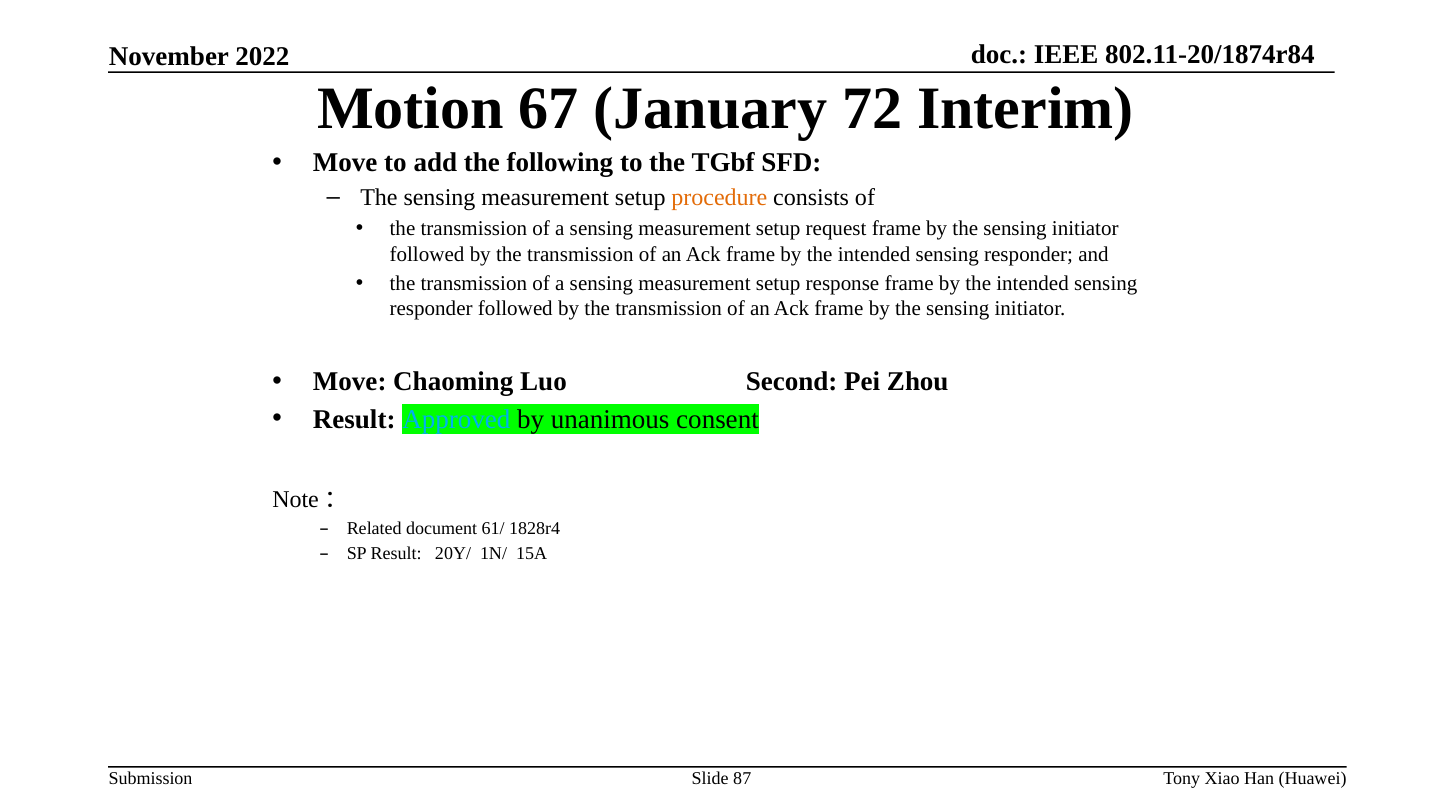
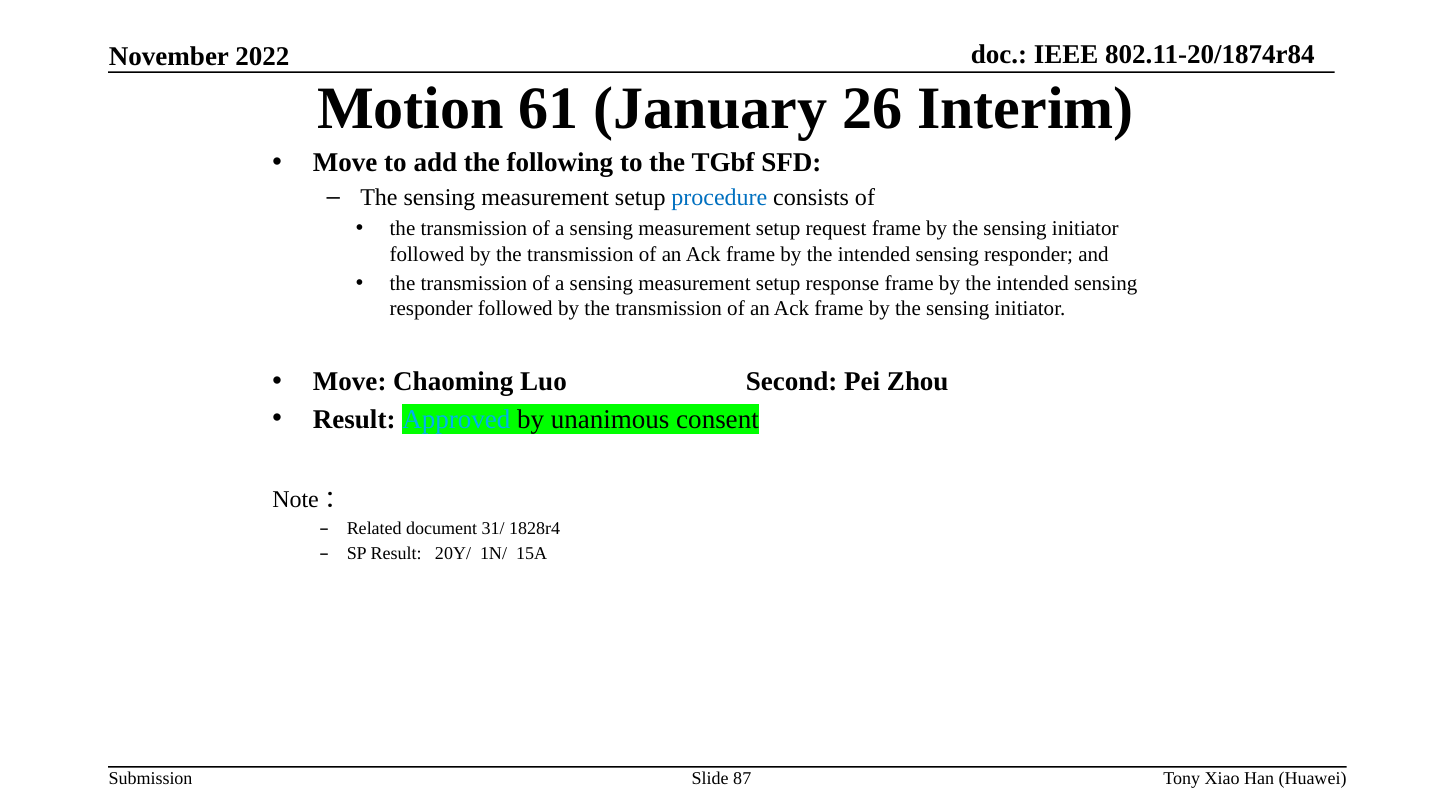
67: 67 -> 61 (549, 109)
72: 72 -> 26 (872, 109)
procedure colour: orange -> blue (719, 198)
61/: 61/ -> 31/ (493, 528)
